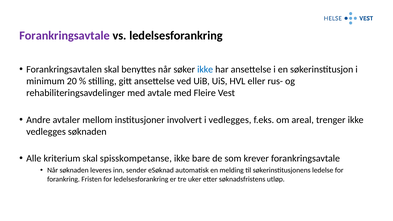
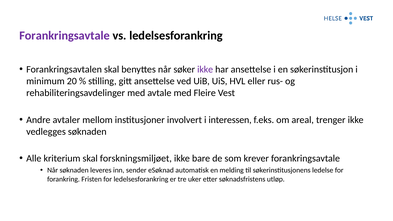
ikke colour: blue -> purple (205, 69)
i vedlegges: vedlegges -> interessen (230, 120)
spisskompetanse: spisskompetanse -> forskningsmiljøet (136, 159)
